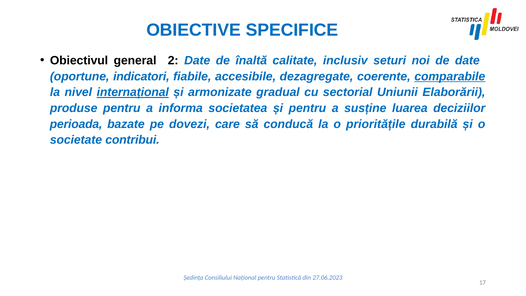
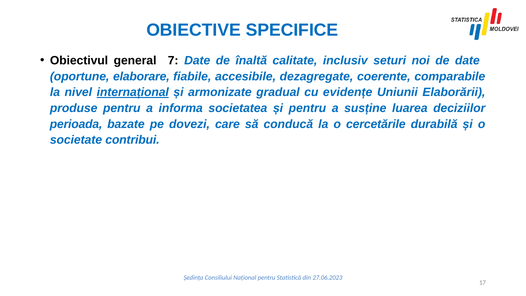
2: 2 -> 7 (173, 60)
indicatori: indicatori -> elaborare (141, 76)
comparabile underline: present -> none (450, 76)
sectorial: sectorial -> evidențe (348, 92)
prioritățile: prioritățile -> cercetările (376, 124)
